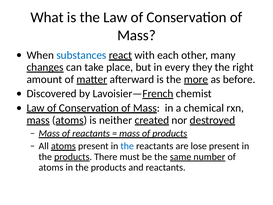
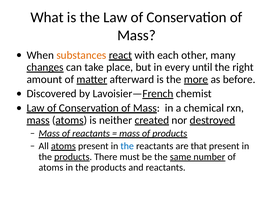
substances colour: blue -> orange (81, 55)
they: they -> until (202, 67)
lose: lose -> that (199, 146)
